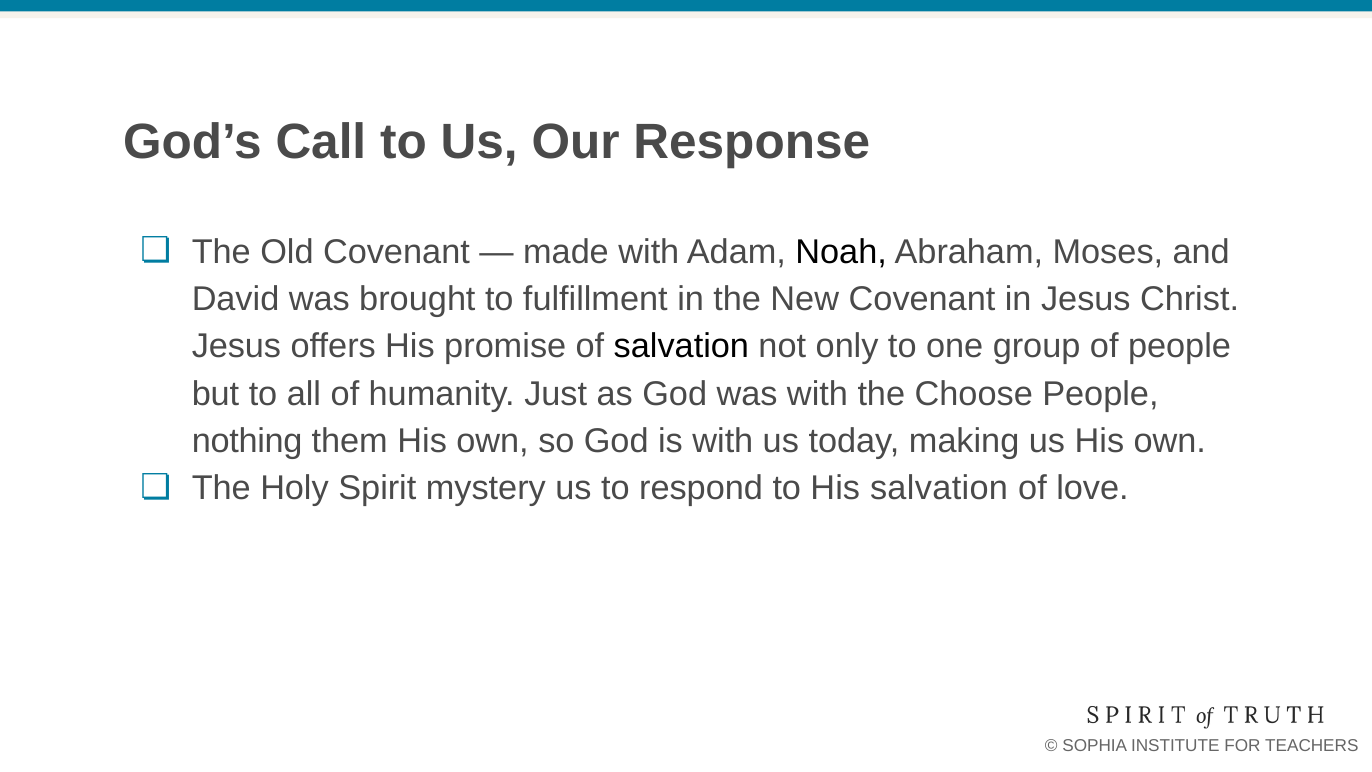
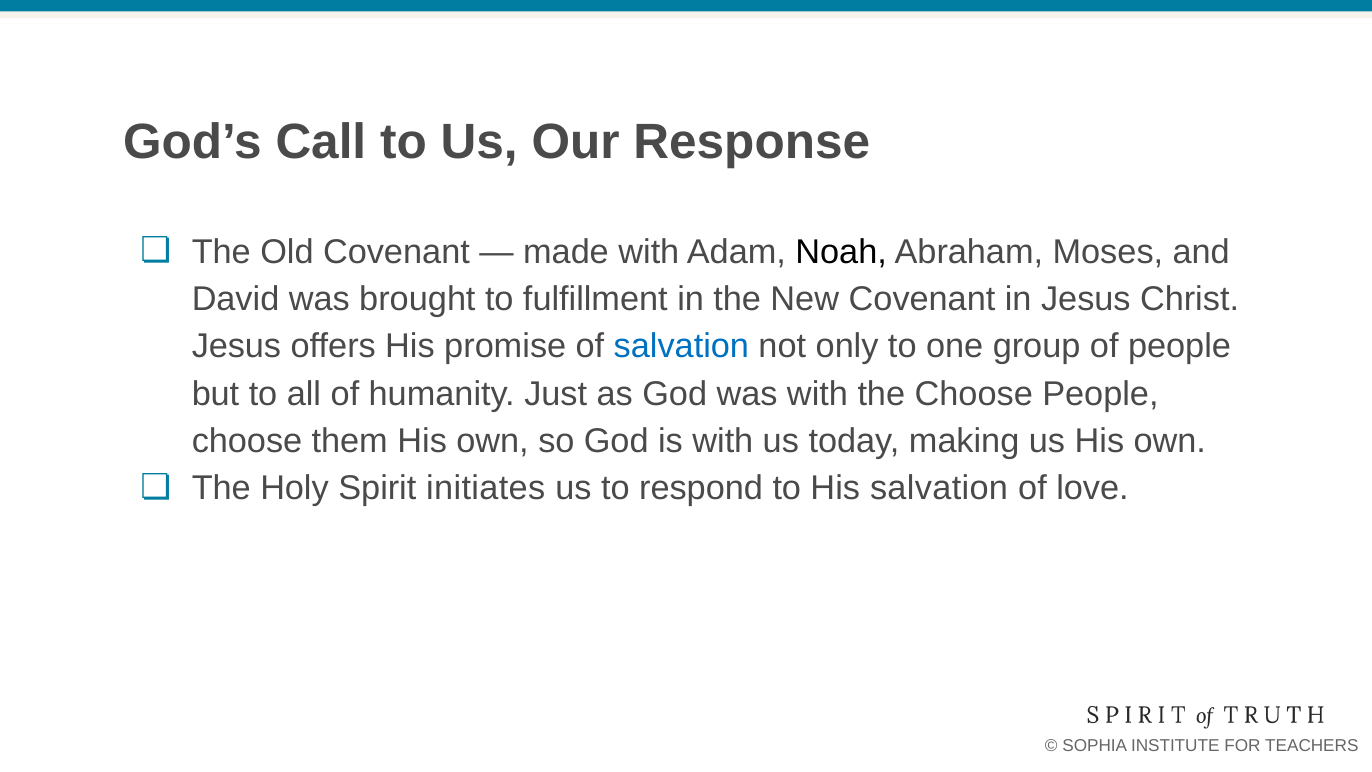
salvation colour: black -> blue (681, 347)
nothing: nothing -> choose (247, 441)
mystery: mystery -> initiates (486, 488)
